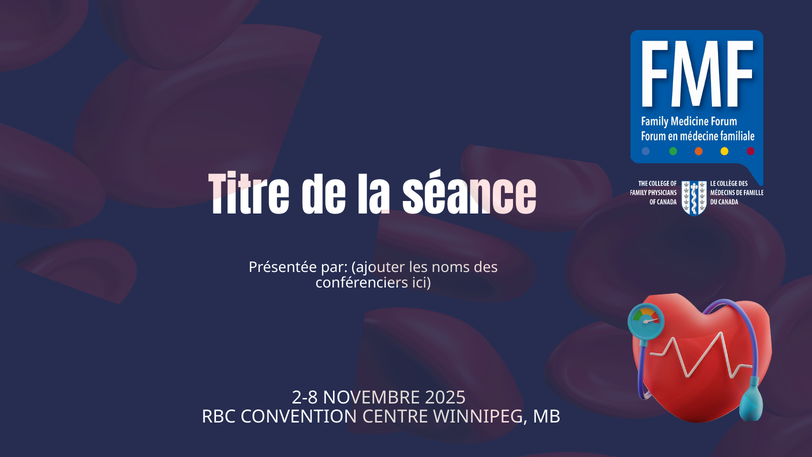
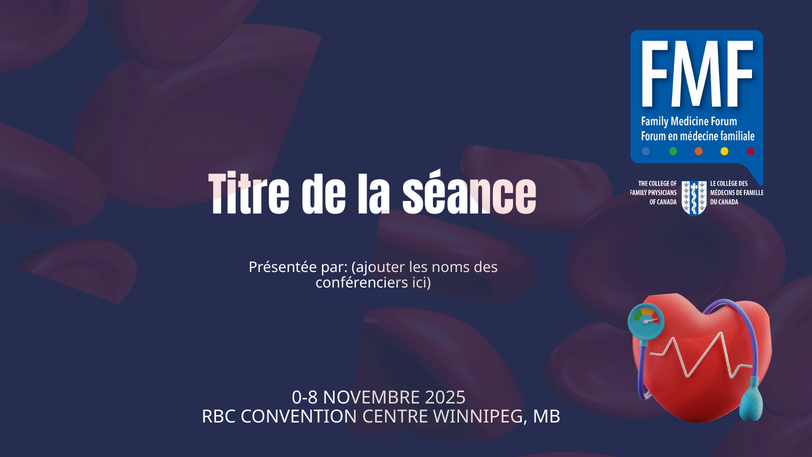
2-8: 2-8 -> 0-8 (305, 398)
